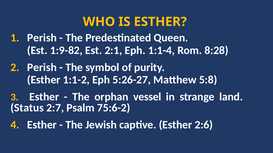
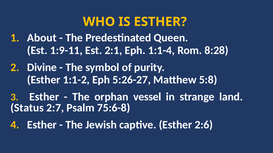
1 Perish: Perish -> About (42, 38)
1:9-82: 1:9-82 -> 1:9-11 (66, 50)
2 Perish: Perish -> Divine (42, 68)
75:6-2: 75:6-2 -> 75:6-8 (114, 108)
